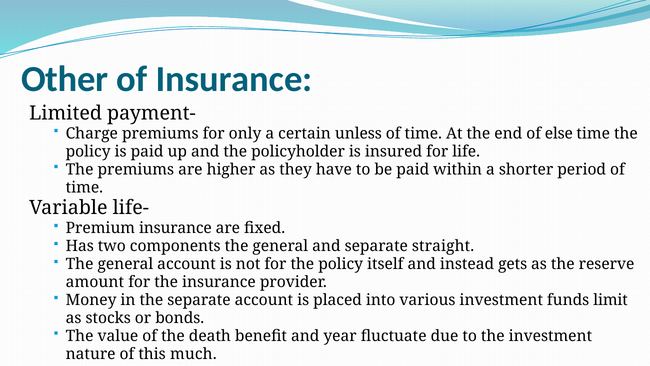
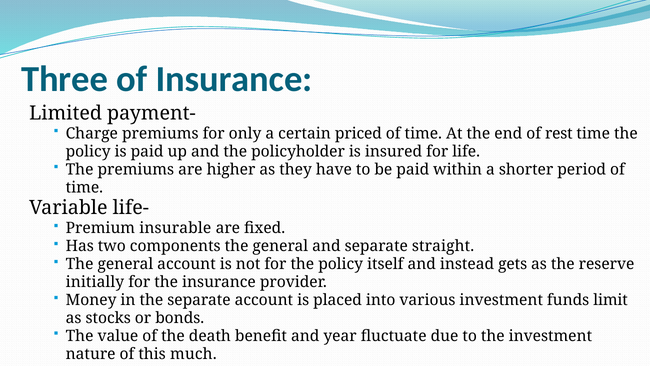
Other: Other -> Three (65, 79)
unless: unless -> priced (358, 133)
else: else -> rest (559, 133)
Premium insurance: insurance -> insurable (175, 228)
amount: amount -> initially (95, 282)
